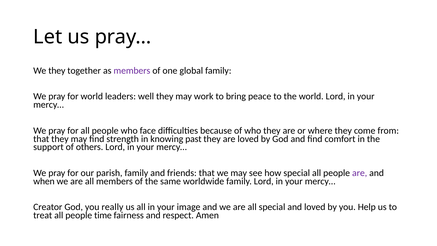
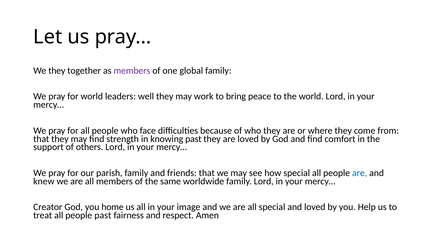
are colour: purple -> blue (360, 173)
when: when -> knew (44, 181)
really: really -> home (113, 207)
people time: time -> past (103, 215)
